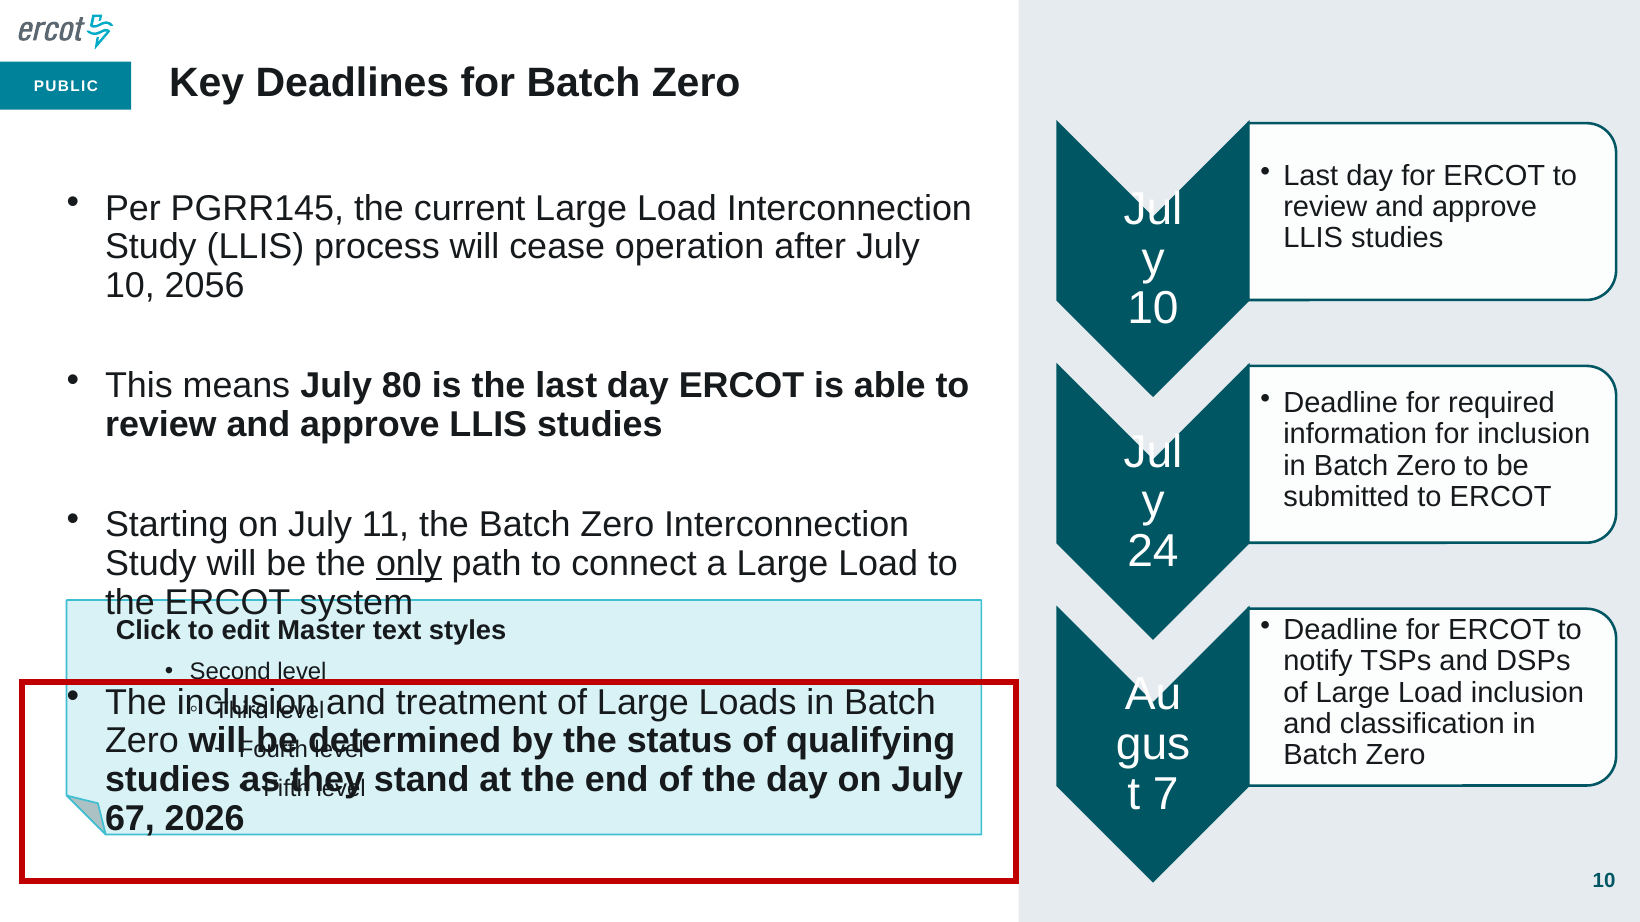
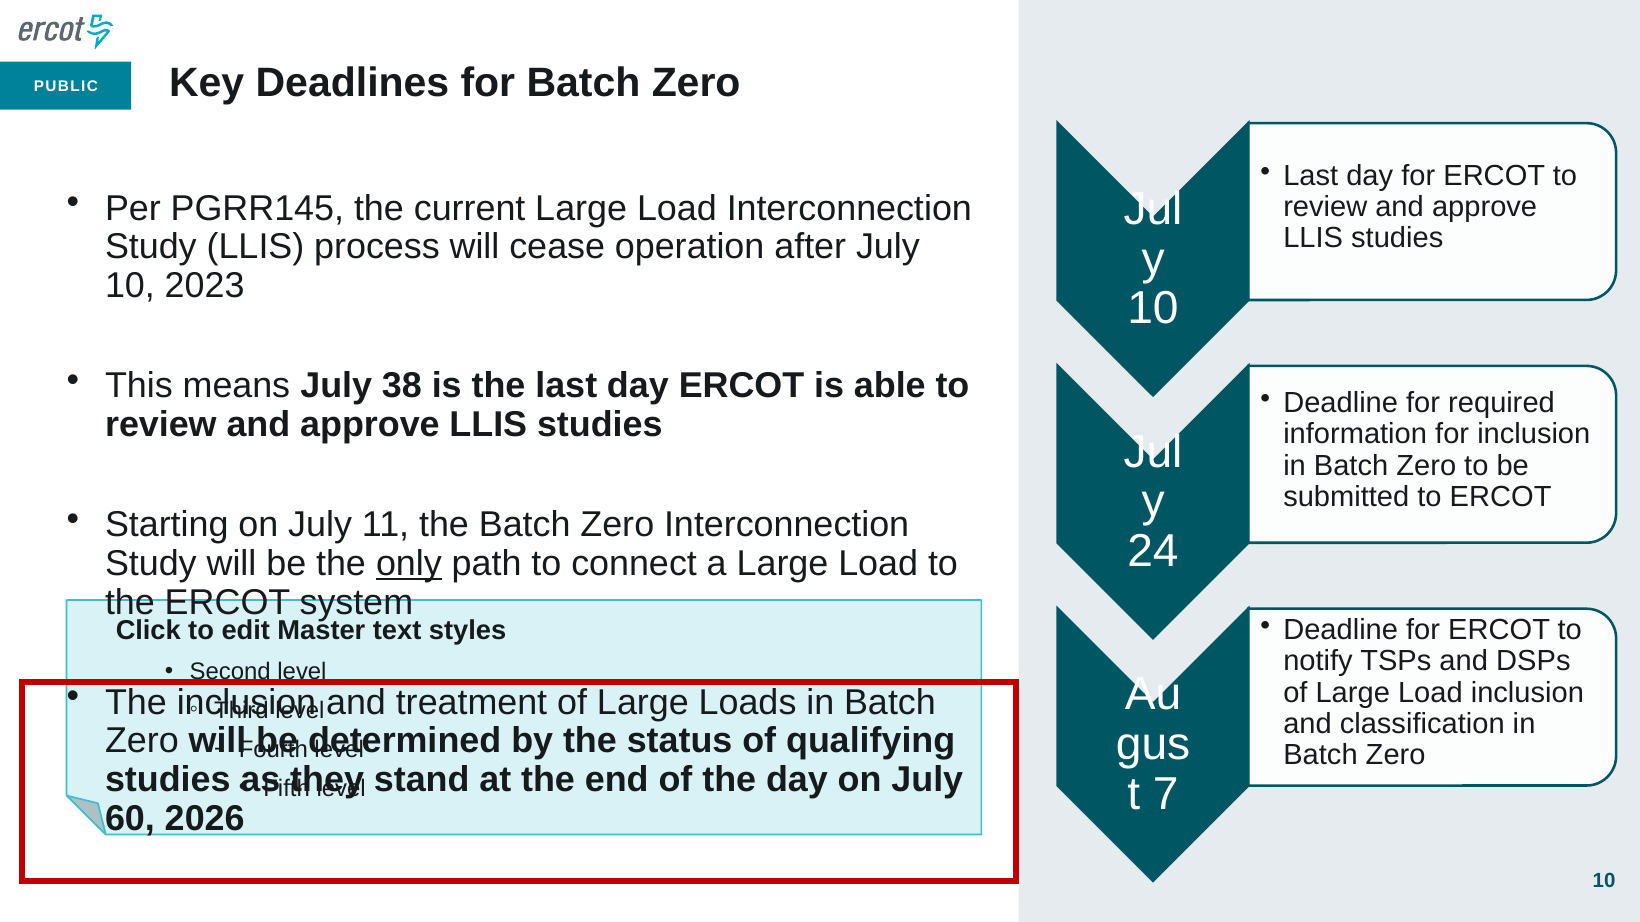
2056: 2056 -> 2023 (205, 286)
80: 80 -> 38 (402, 386)
67: 67 -> 60 (130, 819)
